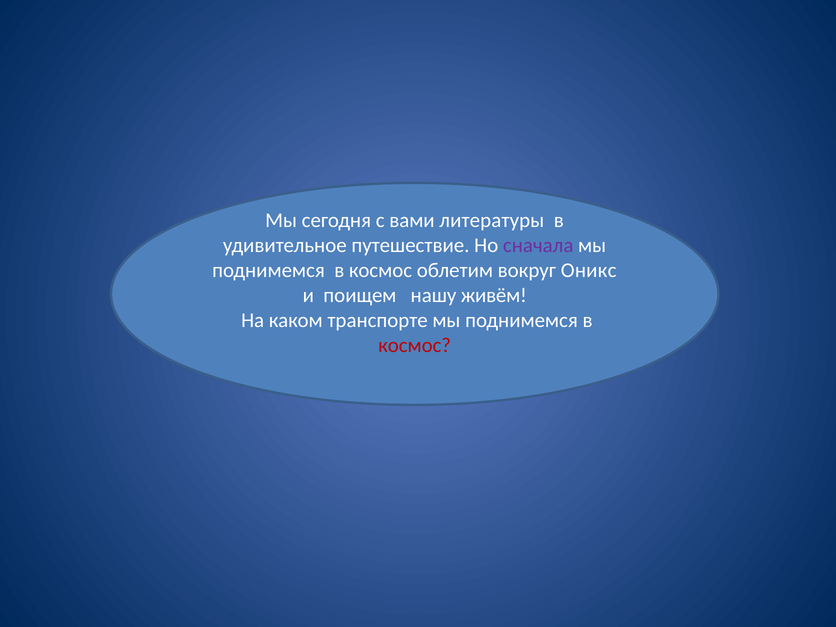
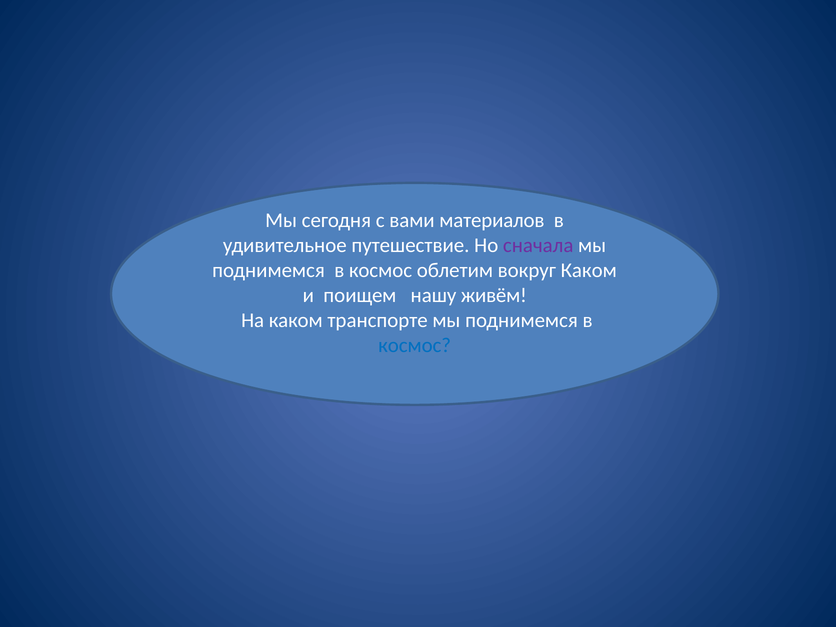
литературы: литературы -> материалов (492, 220)
вокруг Оникс: Оникс -> Каком (589, 270)
космос colour: red -> blue (415, 346)
